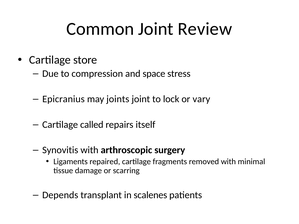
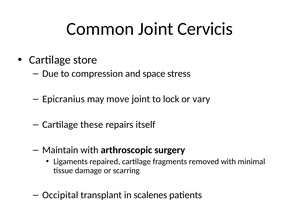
Review: Review -> Cervicis (205, 29)
joints: joints -> move (118, 99)
called: called -> these (92, 125)
Synovitis: Synovitis -> Maintain (60, 150)
Depends: Depends -> Occipital (60, 195)
